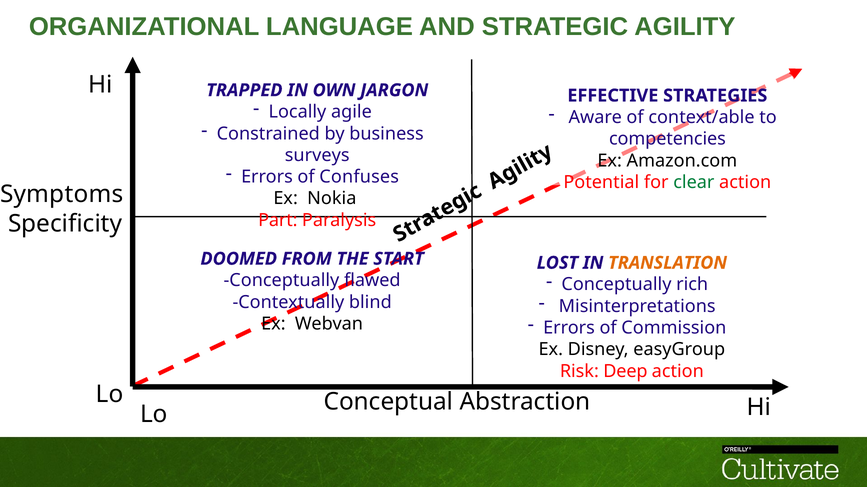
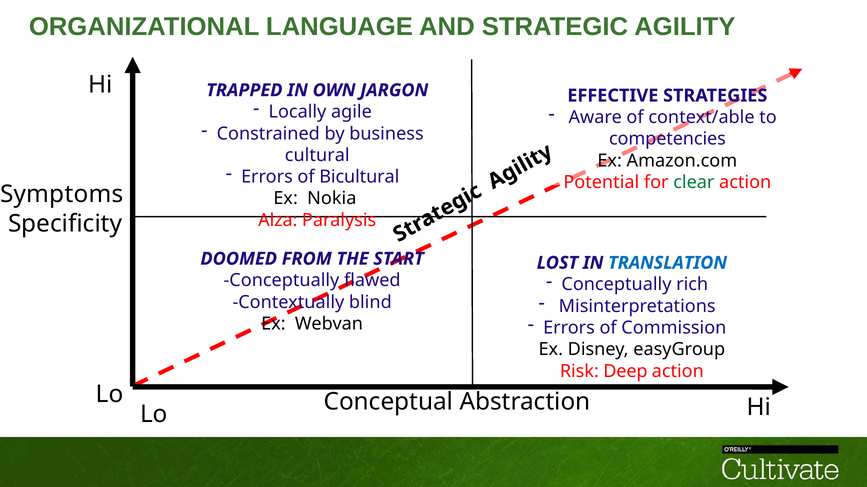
surveys: surveys -> cultural (317, 155)
Confuses: Confuses -> Bicultural (359, 177)
Part: Part -> Alza (278, 220)
TRANSLATION colour: orange -> blue (668, 263)
